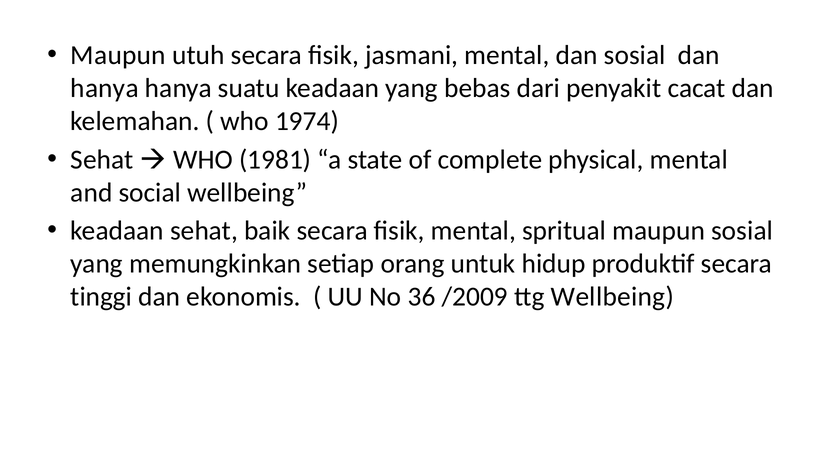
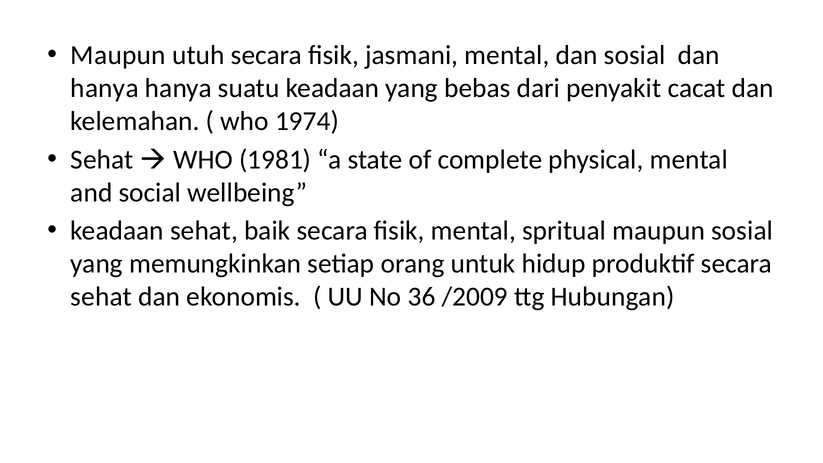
tinggi: tinggi -> sehat (101, 297)
ttg Wellbeing: Wellbeing -> Hubungan (612, 297)
